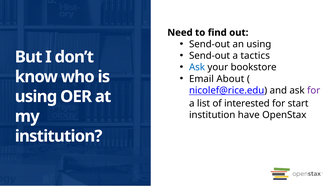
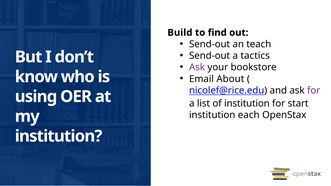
Need: Need -> Build (180, 33)
an using: using -> teach (259, 44)
Ask colour: blue -> purple (197, 67)
of interested: interested -> institution (247, 104)
have: have -> each (249, 115)
